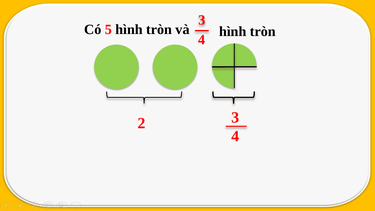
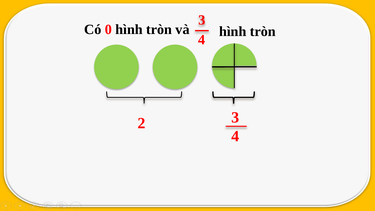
5: 5 -> 0 (108, 30)
